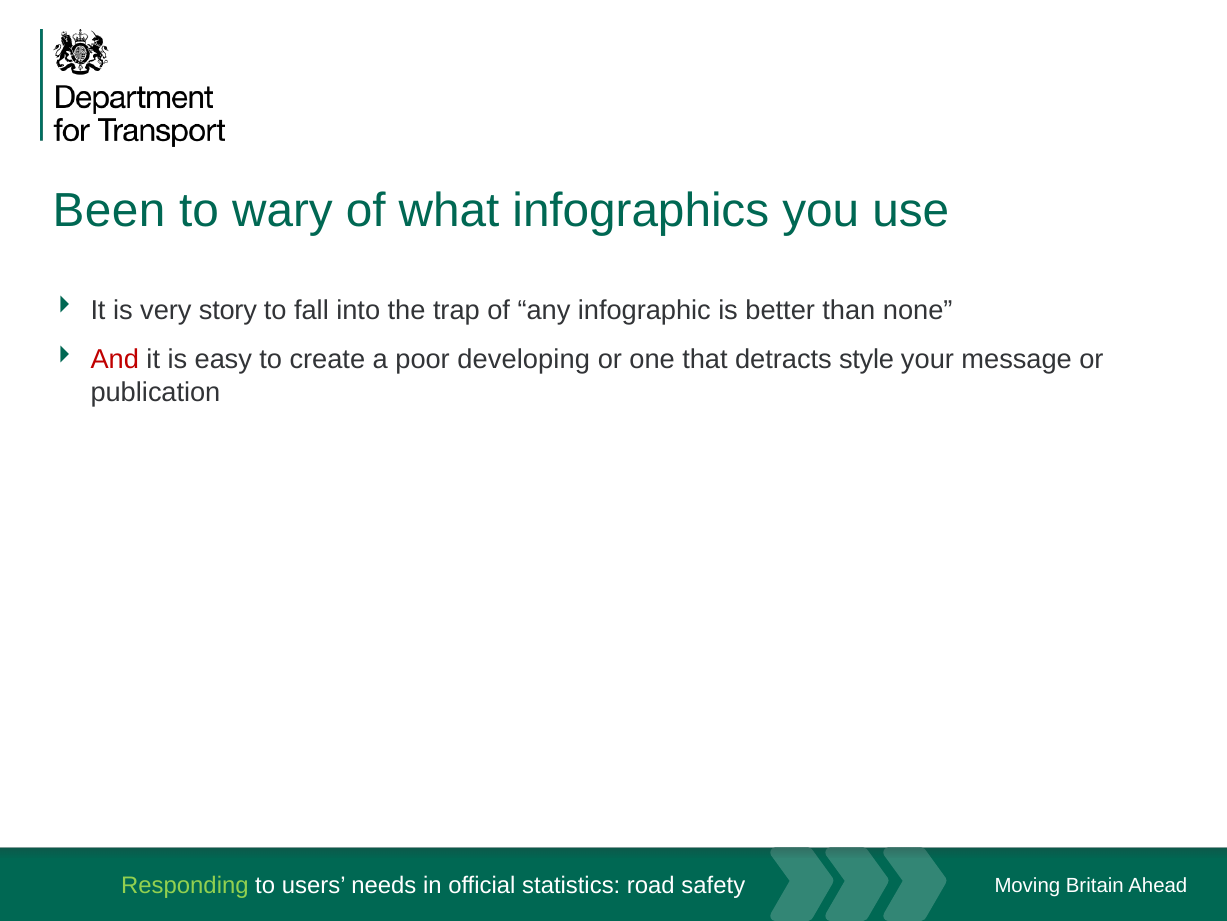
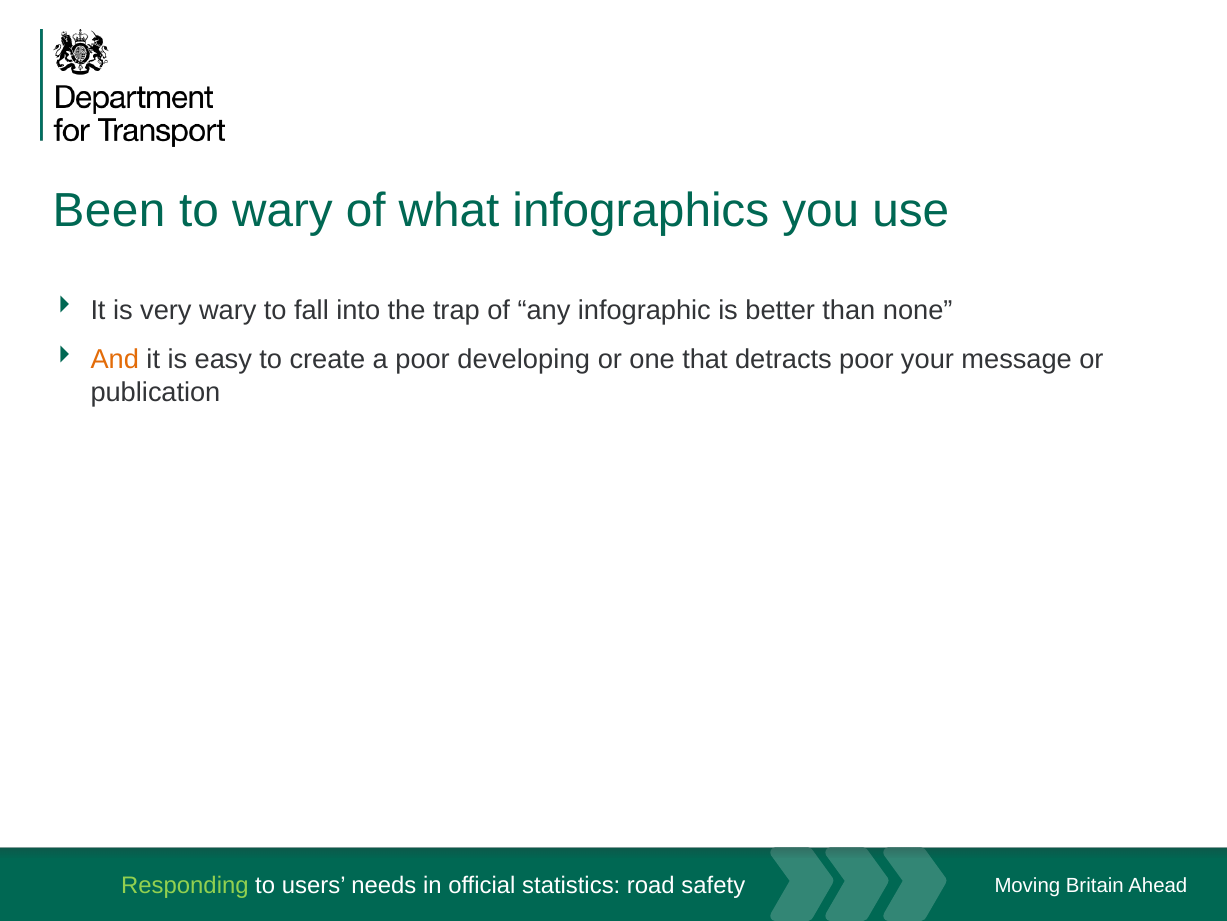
very story: story -> wary (228, 310)
And colour: red -> orange (115, 360)
detracts style: style -> poor (866, 360)
